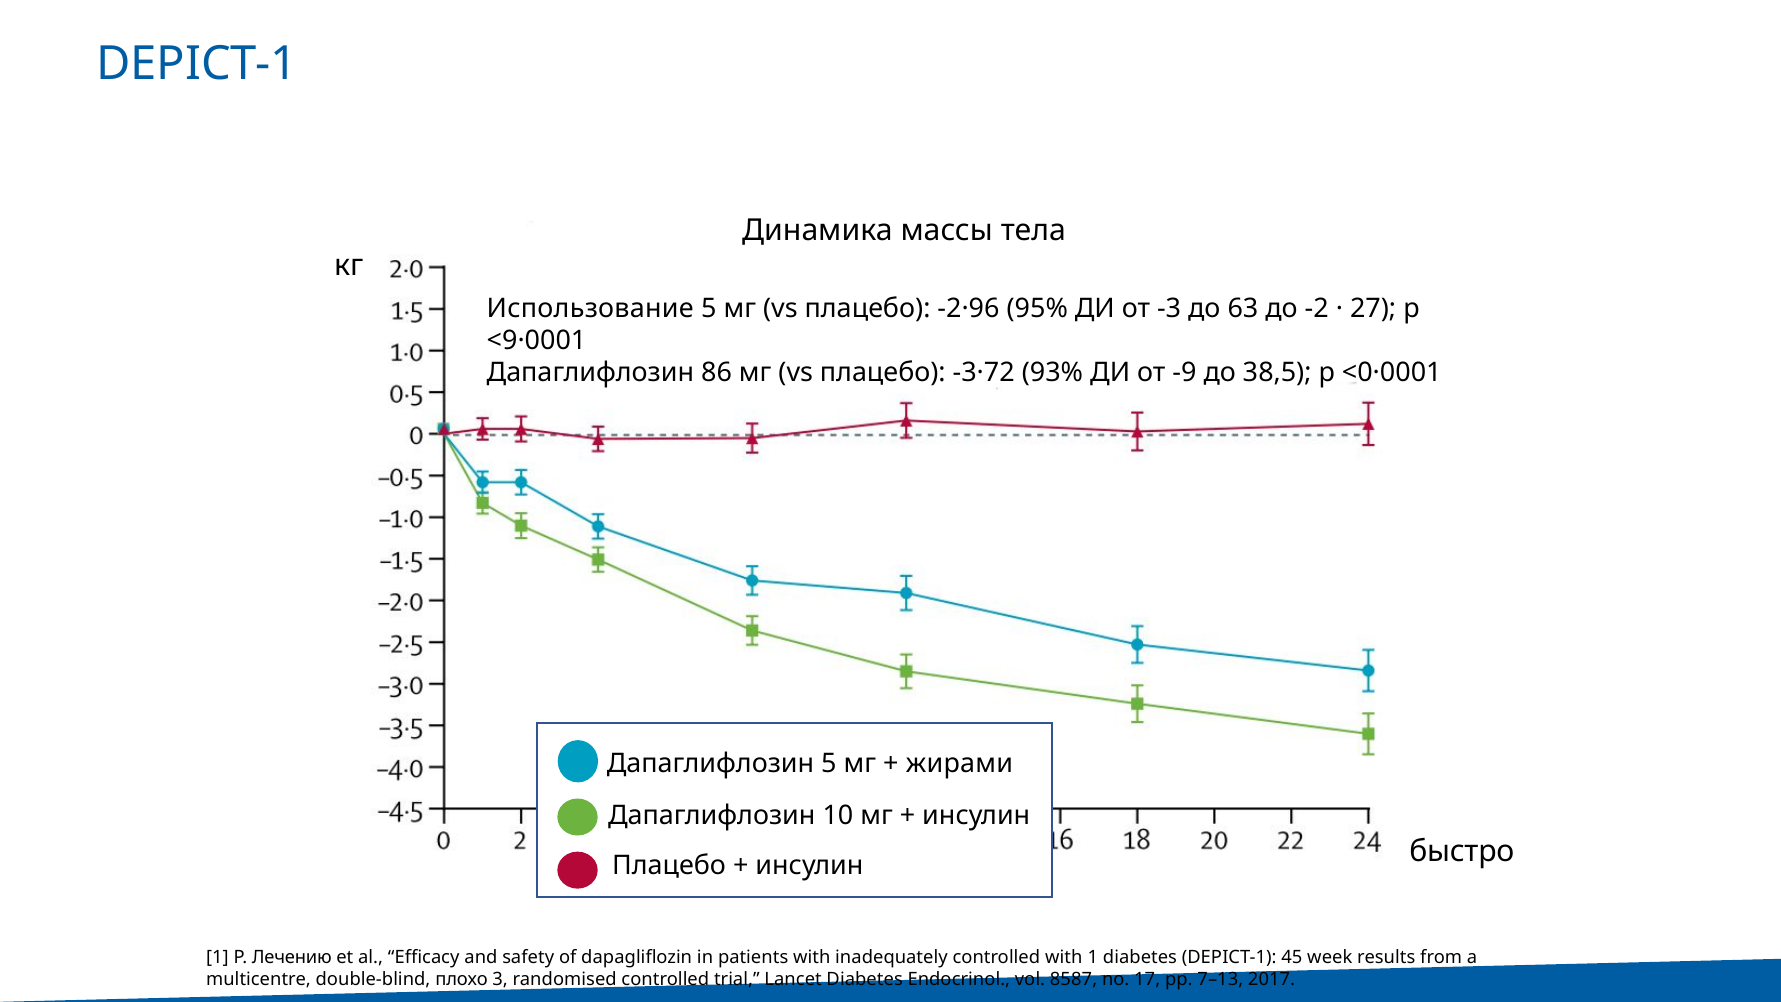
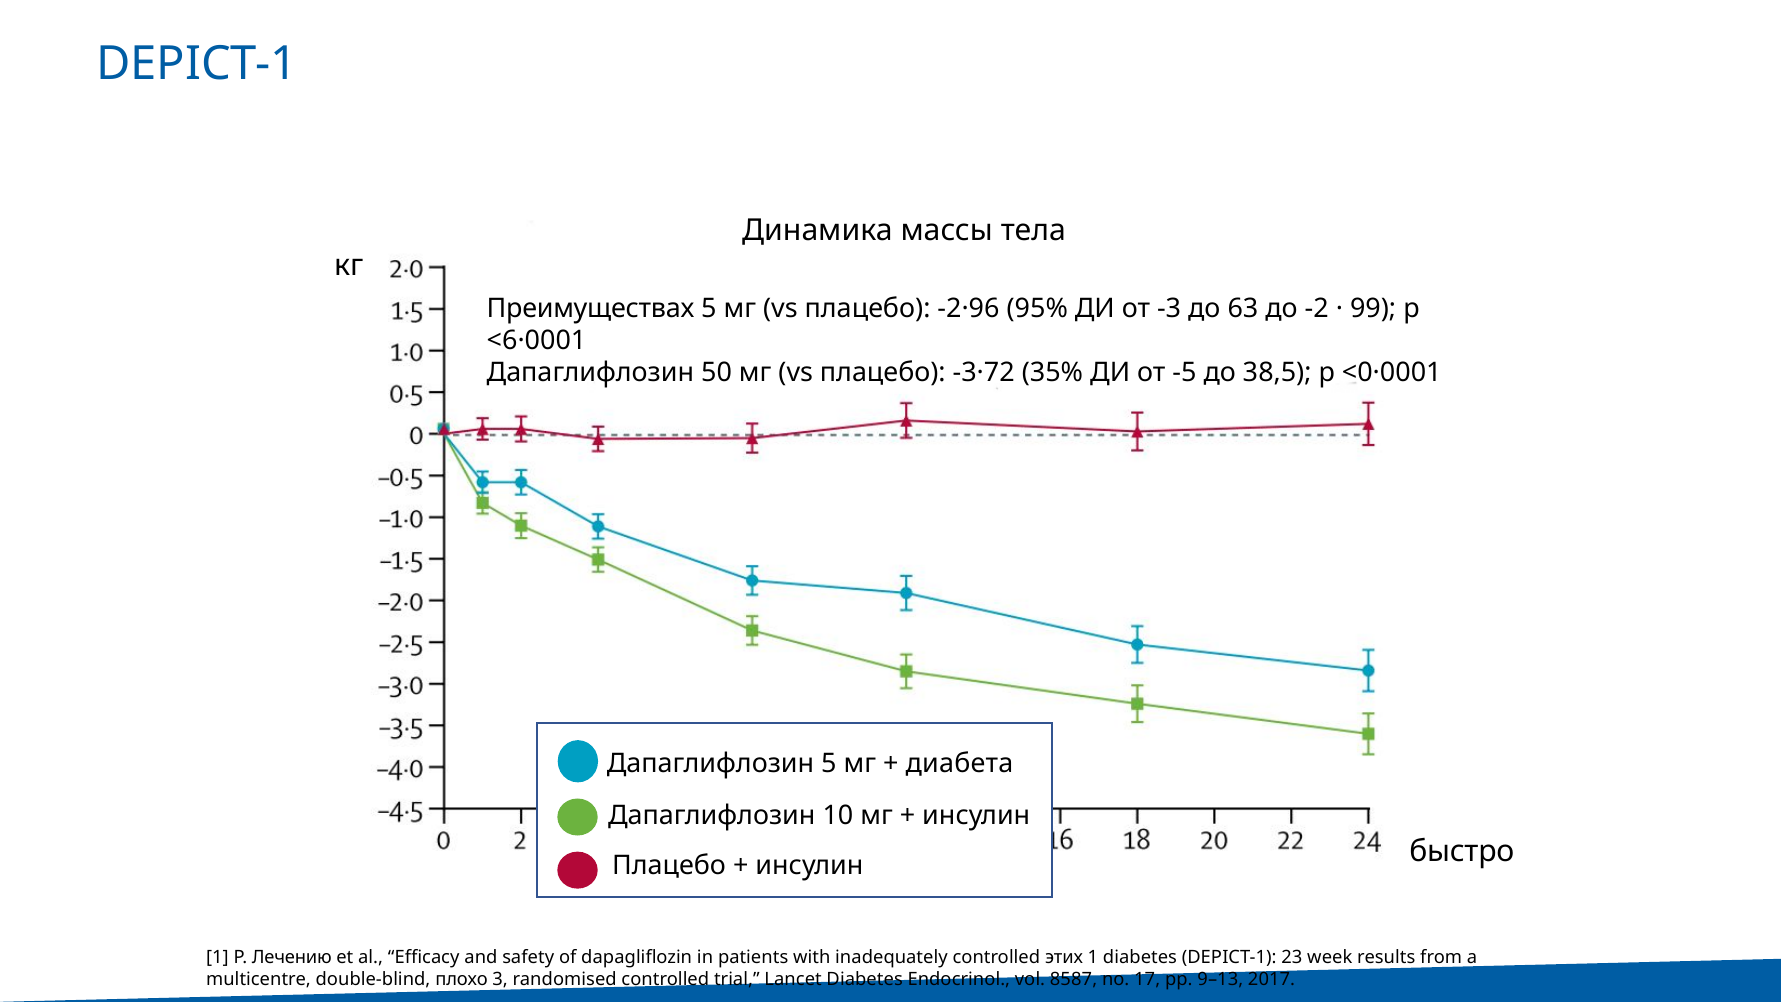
Использование: Использование -> Преимуществах (591, 308)
27: 27 -> 99 (1373, 308)
<9·0001: <9·0001 -> <6·0001 (537, 341)
86: 86 -> 50 (717, 373)
93%: 93% -> 35% (1052, 373)
-9: -9 -> -5 (1184, 373)
жирами: жирами -> диабета (960, 764)
controlled with: with -> этих (1064, 957)
45: 45 -> 23 (1292, 957)
7–13: 7–13 -> 9–13 (1220, 979)
